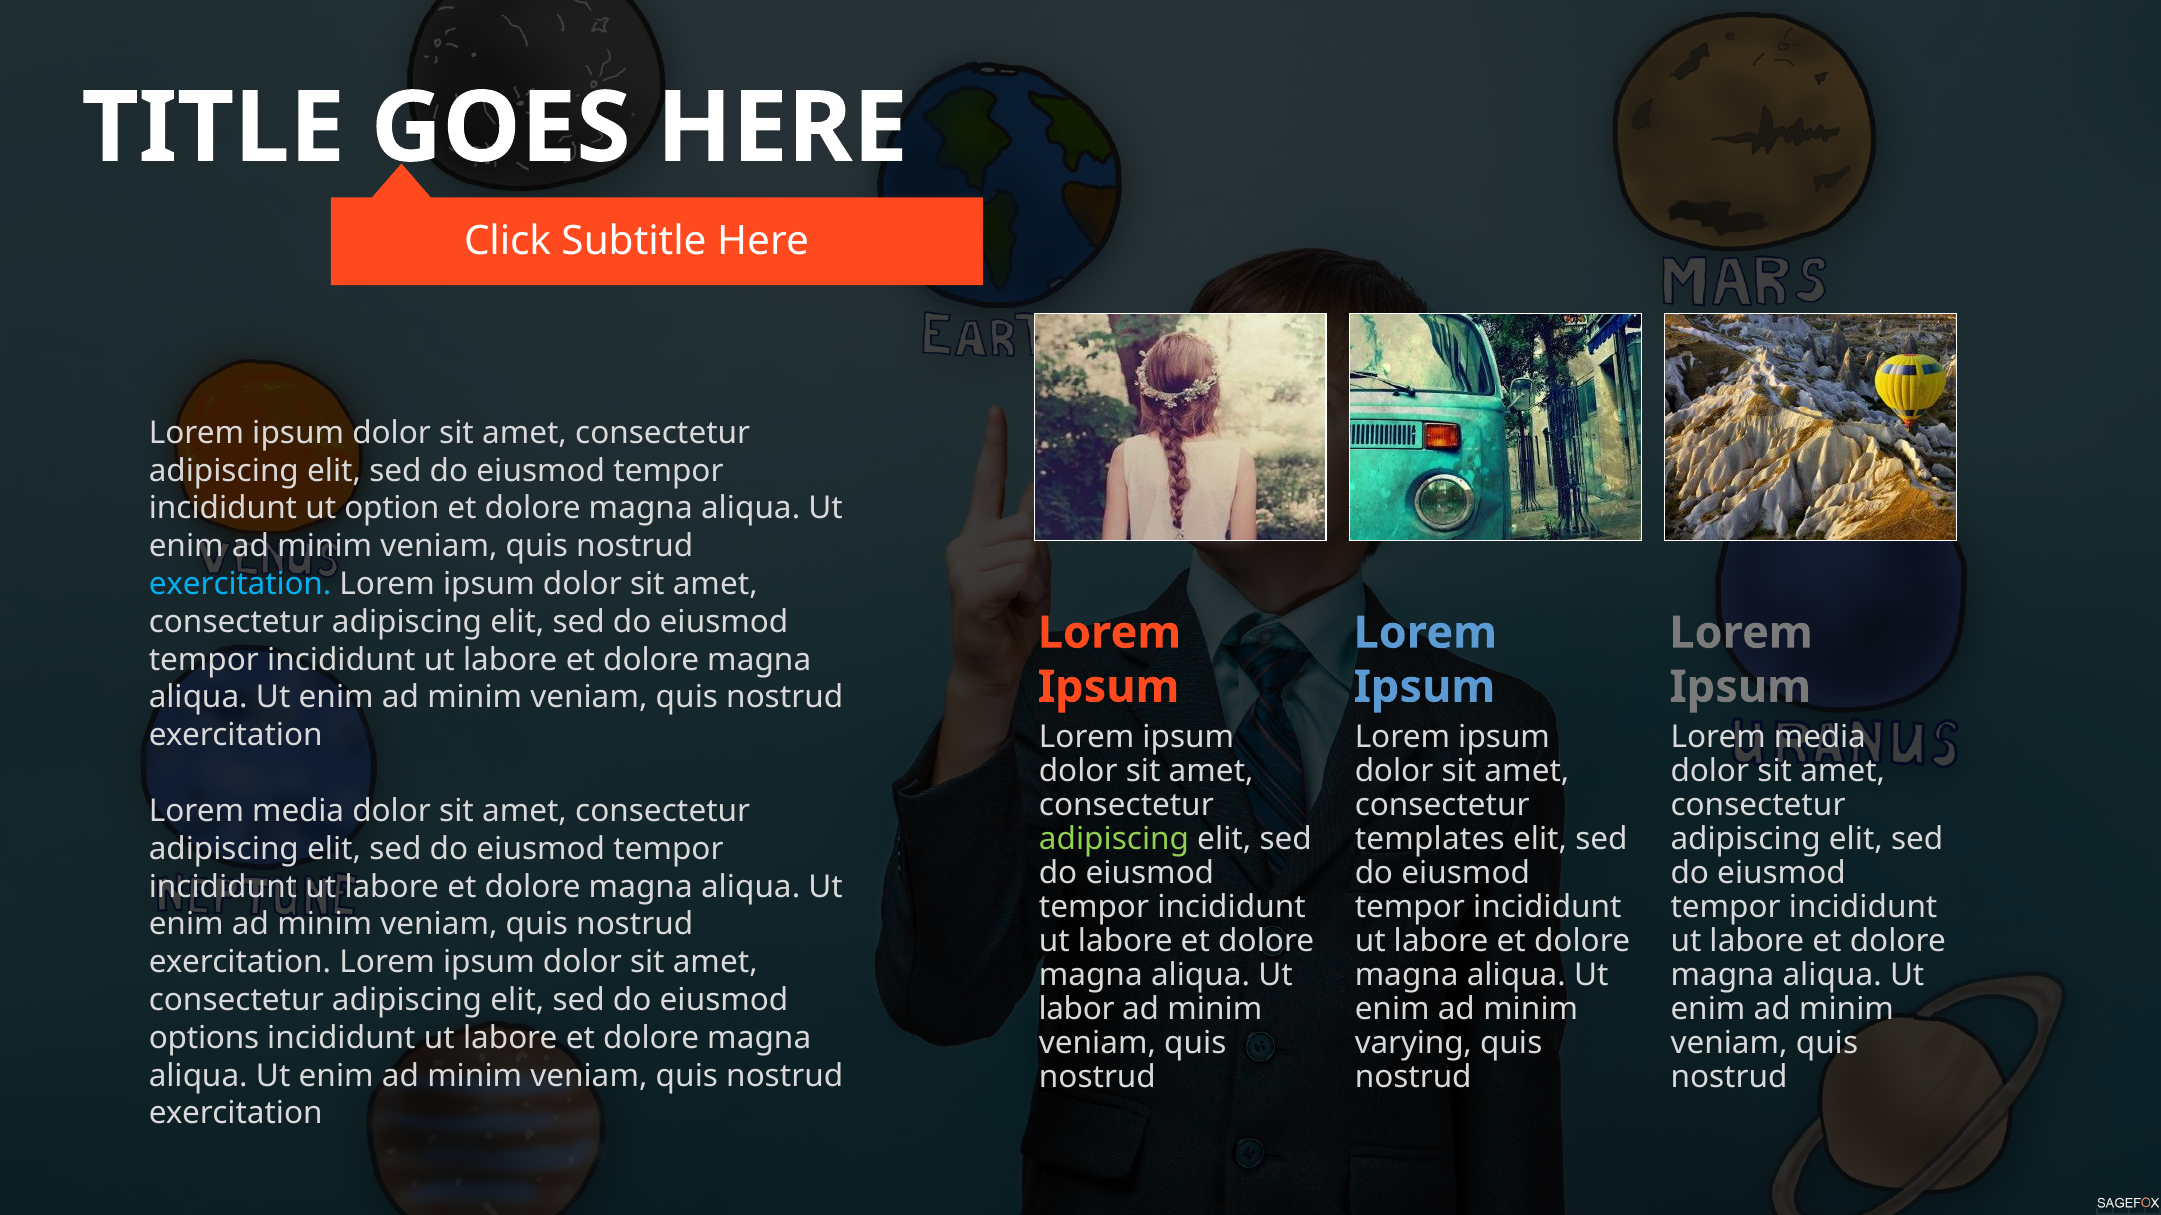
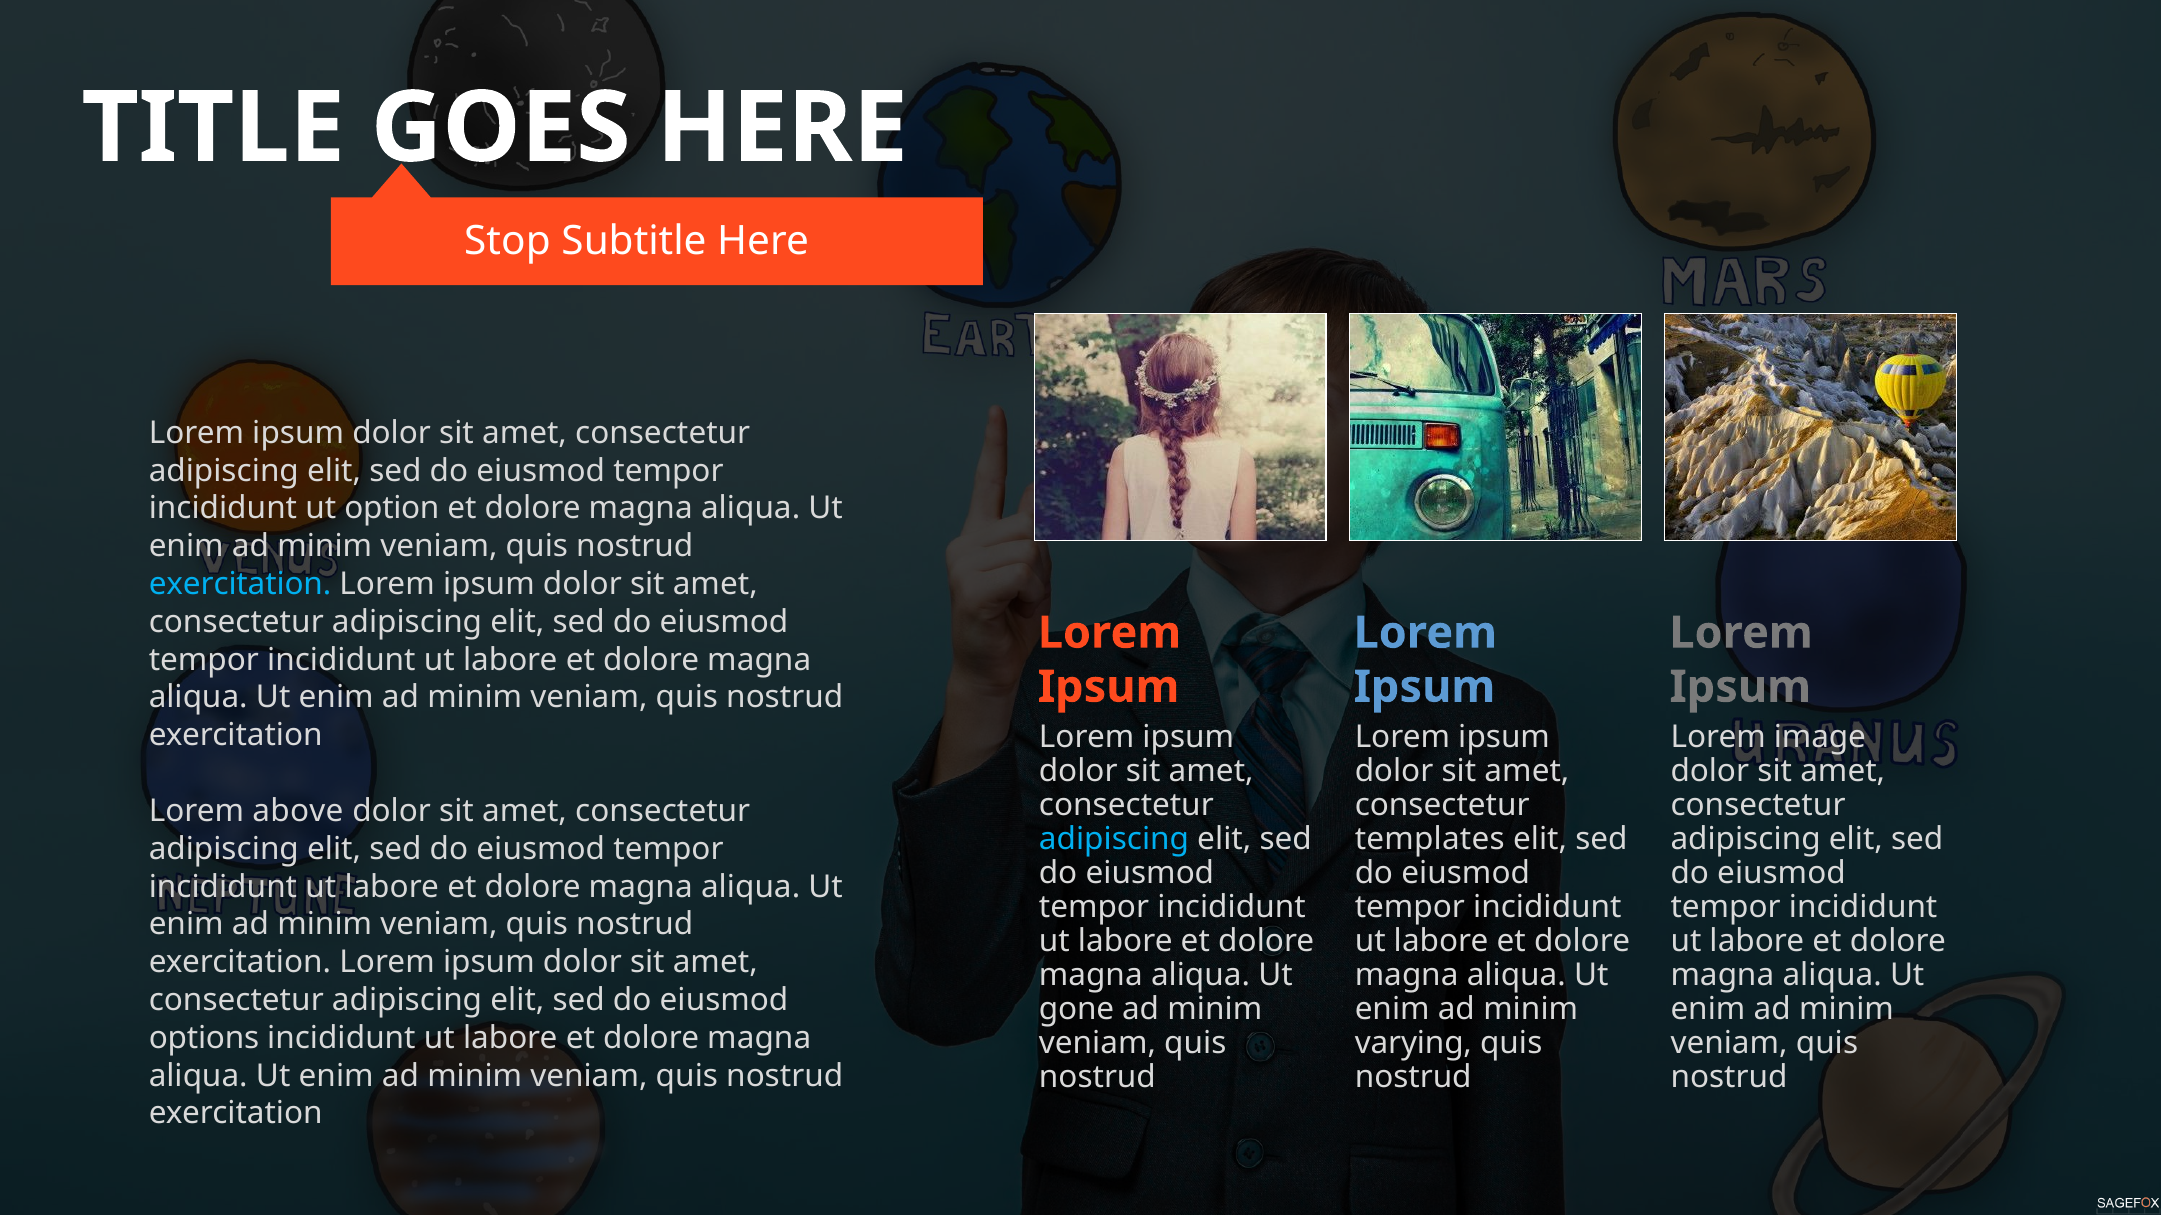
Click: Click -> Stop (507, 242)
media: media -> image (1820, 737)
media: media -> above (298, 811)
adipiscing colour: light green -> light blue (1114, 840)
labor: labor -> gone (1077, 1010)
